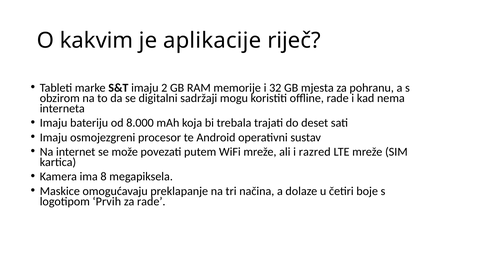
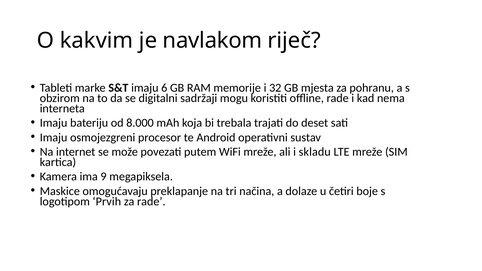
aplikacije: aplikacije -> navlakom (212, 40)
2: 2 -> 6 (164, 88)
razred: razred -> skladu (315, 152)
8: 8 -> 9 (104, 177)
